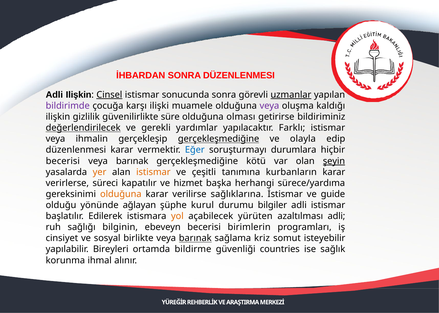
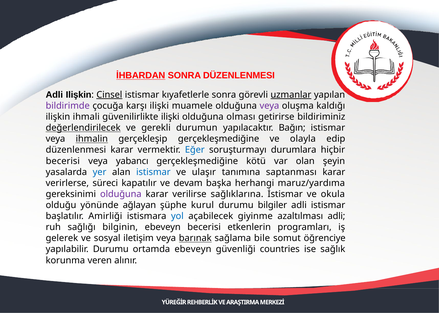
İHBARDAN underline: none -> present (141, 76)
sonucunda: sonucunda -> kıyafetlerle (186, 95)
gizlilik: gizlilik -> ihmali (86, 117)
güvenilirlikte süre: süre -> ilişki (170, 117)
yardımlar: yardımlar -> durumun (197, 128)
Farklı: Farklı -> Bağın (292, 128)
ihmalin underline: none -> present (92, 139)
gerçekleşmediğine underline: present -> none (219, 139)
barınak: barınak -> yabancı (132, 161)
şeyin underline: present -> none (334, 161)
yer colour: orange -> blue (100, 172)
istismar colour: orange -> blue (153, 172)
çeşitli: çeşitli -> ulaşır (204, 172)
kurbanların: kurbanların -> saptanması (291, 172)
hizmet: hizmet -> devam (188, 183)
sürece/yardıma: sürece/yardıma -> maruz/yardıma (311, 183)
olduğuna colour: orange -> purple (121, 194)
guide: guide -> okula (333, 194)
Edilerek: Edilerek -> Amirliği (105, 216)
yol colour: orange -> blue (177, 216)
yürüten: yürüten -> giyinme (255, 216)
birimlerin: birimlerin -> etkenlerin (249, 227)
cinsiyet: cinsiyet -> gelerek (62, 238)
birlikte: birlikte -> iletişim (138, 238)
kriz: kriz -> bile (262, 238)
isteyebilir: isteyebilir -> öğrenciye (325, 238)
yapılabilir Bireyleri: Bireyleri -> Durumu (111, 249)
ortamda bildirme: bildirme -> ebeveyn (193, 249)
ihmal: ihmal -> veren (100, 260)
